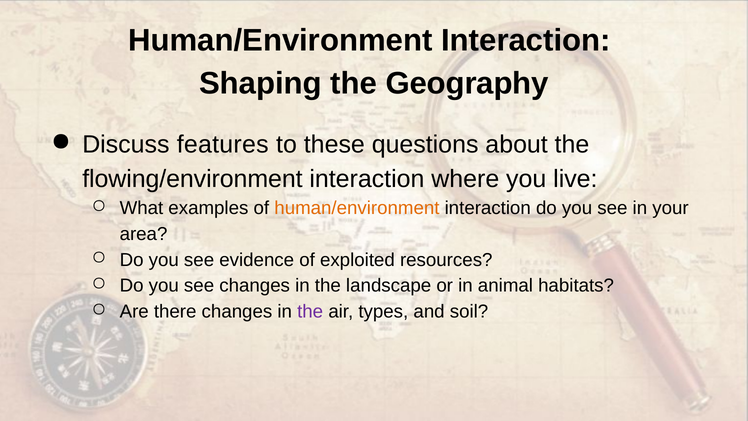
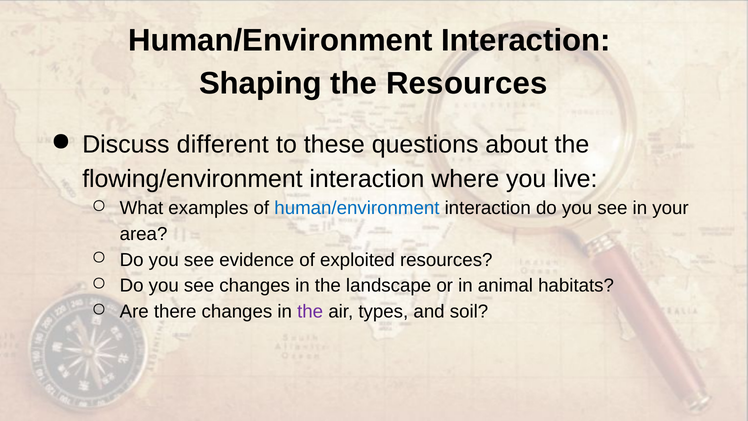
the Geography: Geography -> Resources (467, 83)
features: features -> different (223, 145)
human/environment colour: orange -> blue (357, 208)
